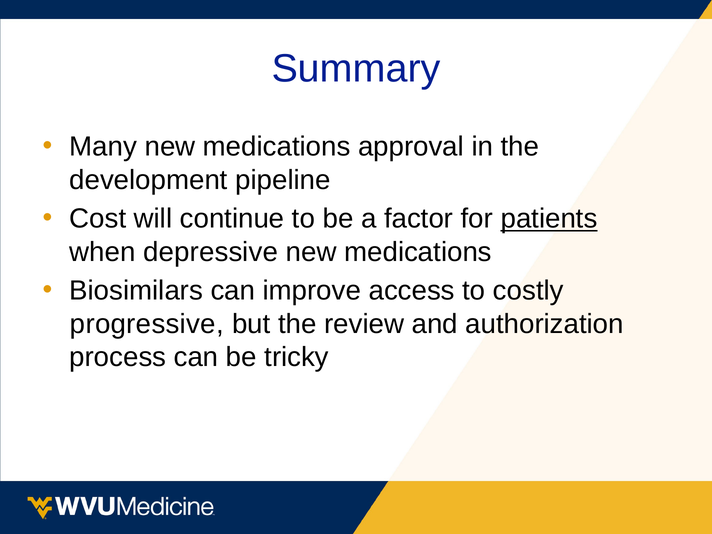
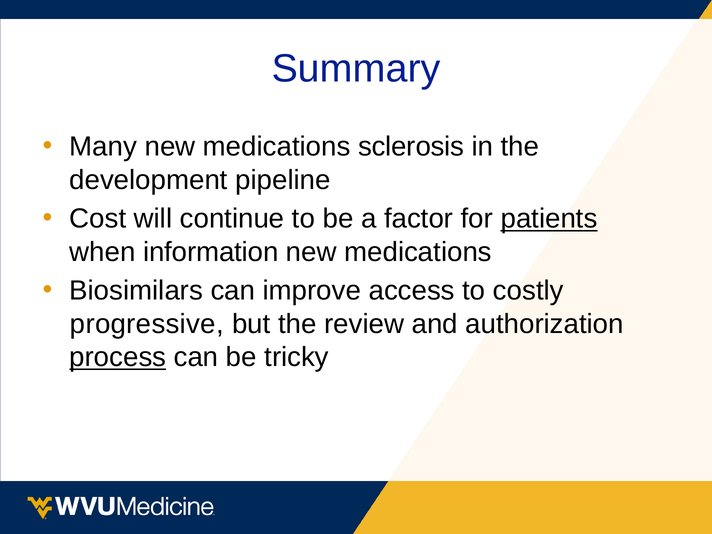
approval: approval -> sclerosis (411, 147)
depressive: depressive -> information (211, 252)
process underline: none -> present (118, 357)
